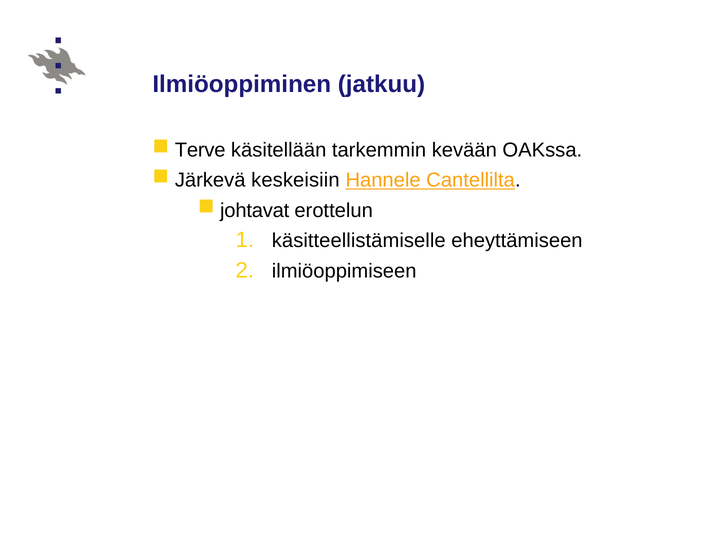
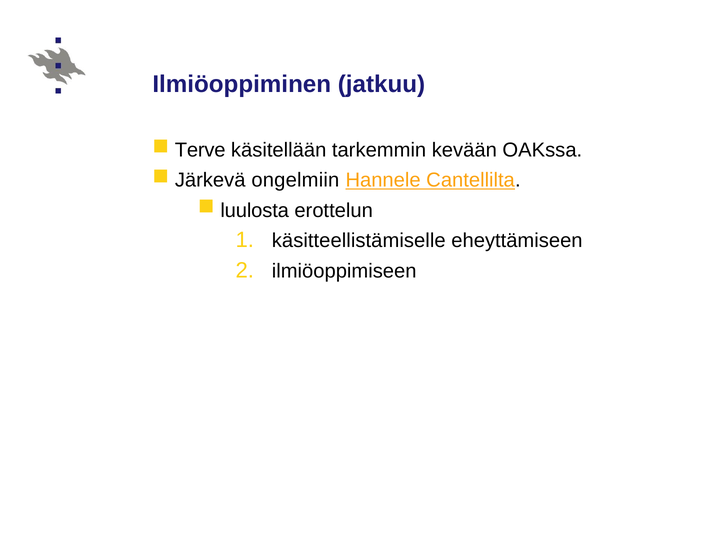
keskeisiin: keskeisiin -> ongelmiin (295, 180)
johtavat: johtavat -> luulosta (255, 211)
